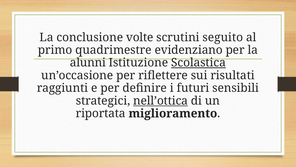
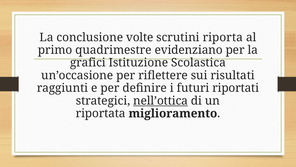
seguito: seguito -> riporta (223, 37)
alunni: alunni -> grafici (88, 63)
Scolastica underline: present -> none (198, 63)
sensibili: sensibili -> riportati (236, 88)
